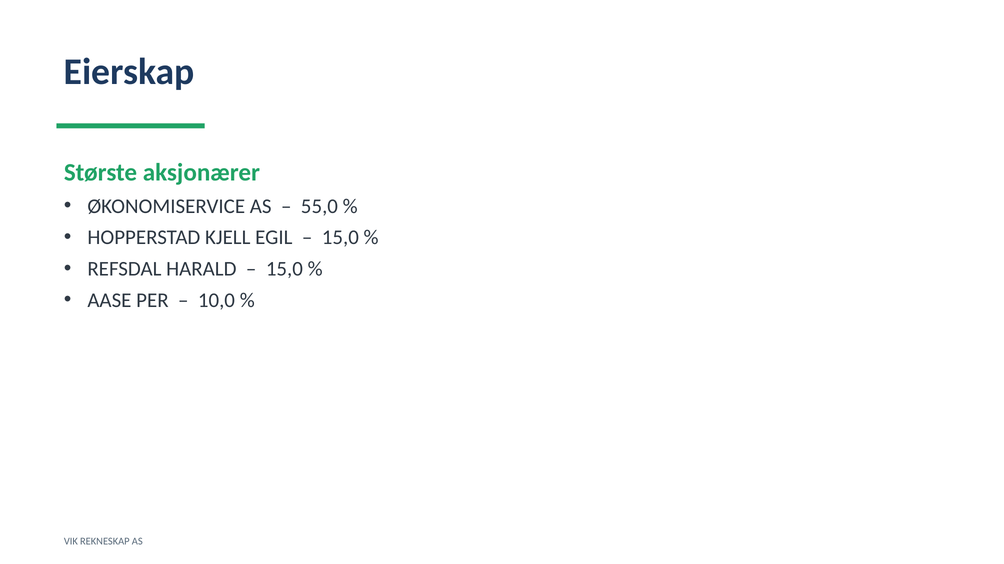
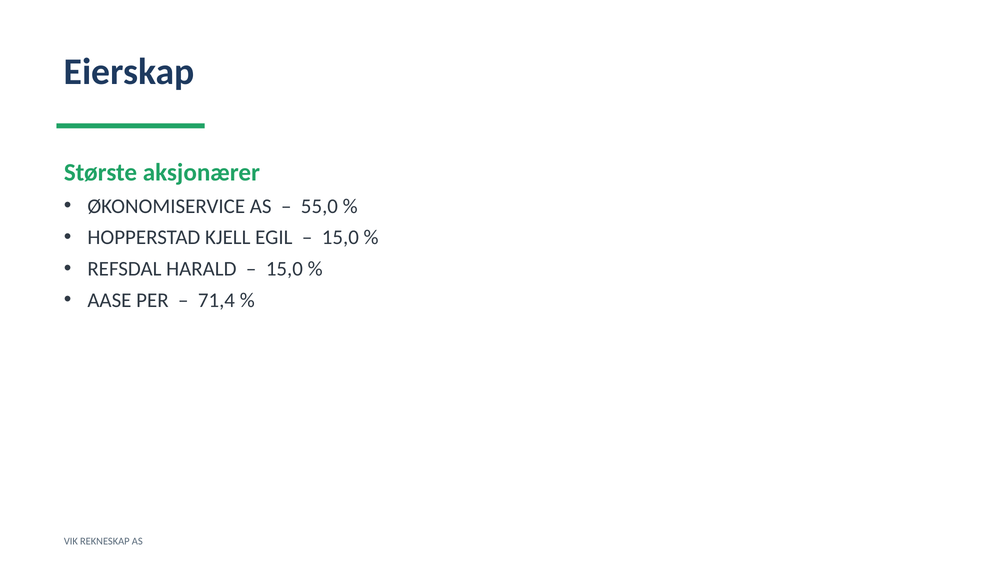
10,0: 10,0 -> 71,4 (216, 301)
